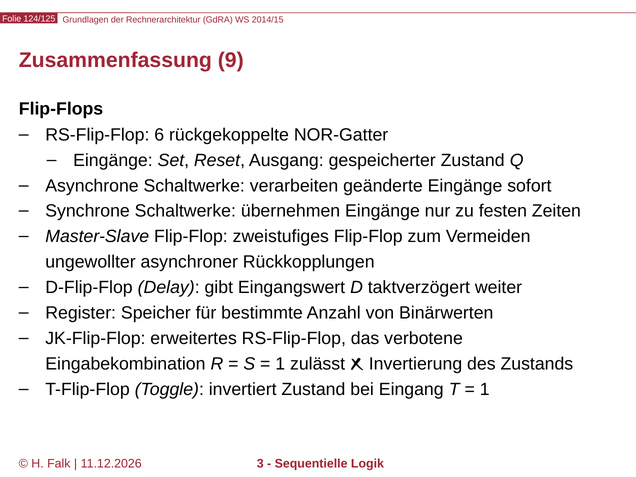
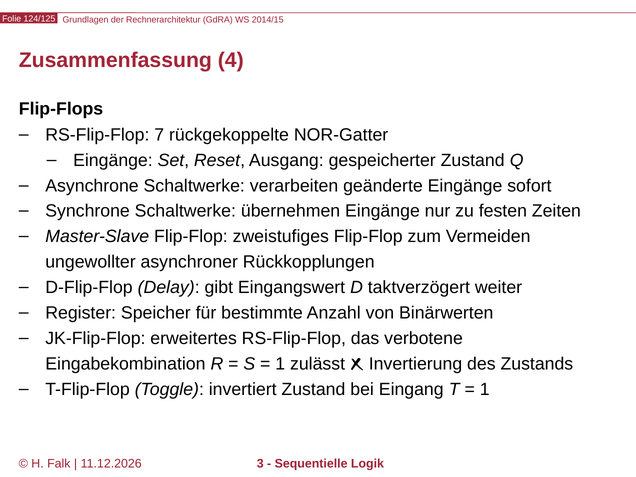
9: 9 -> 4 (231, 60)
6: 6 -> 7 (159, 135)
